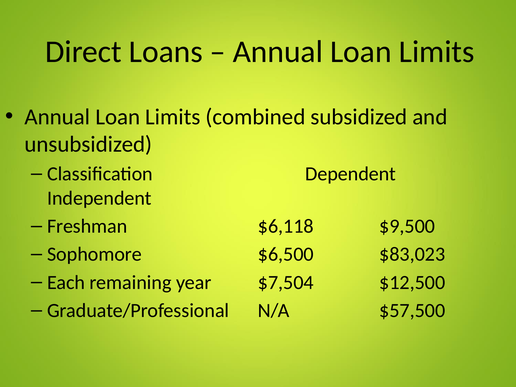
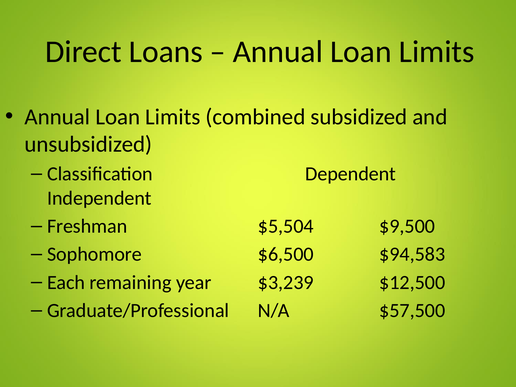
$6,118: $6,118 -> $5,504 (286, 226)
$83,023: $83,023 -> $94,583 (412, 254)
$7,504: $7,504 -> $3,239 (286, 282)
